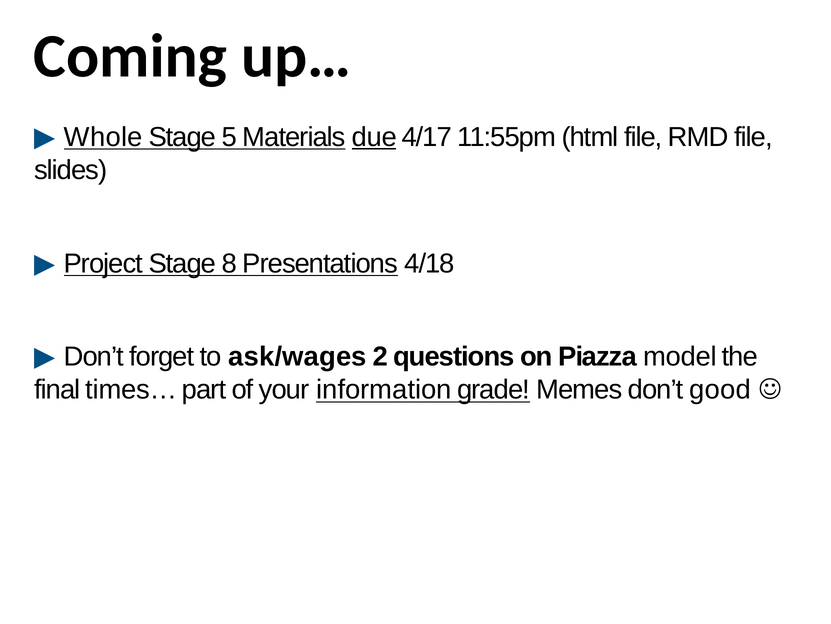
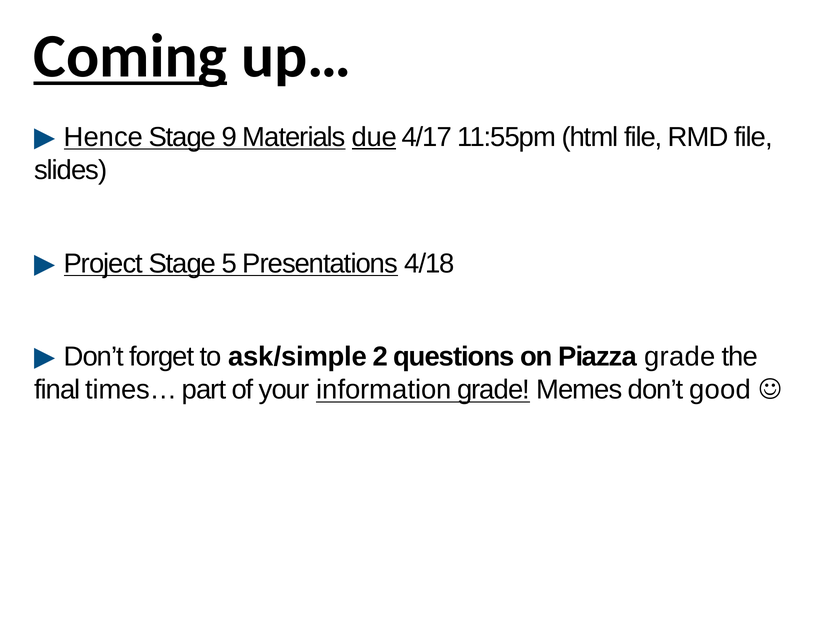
Coming underline: none -> present (130, 56)
Whole: Whole -> Hence (103, 137)
5: 5 -> 9 (229, 137)
8: 8 -> 5 (229, 263)
ask/wages: ask/wages -> ask/simple (298, 357)
Piazza model: model -> grade (680, 357)
